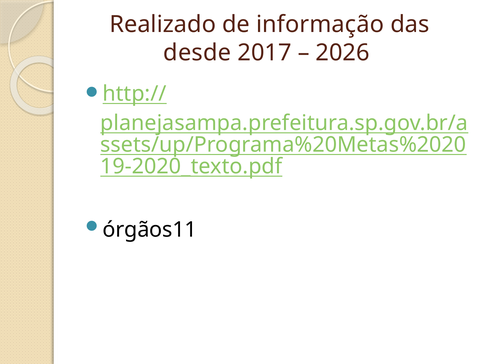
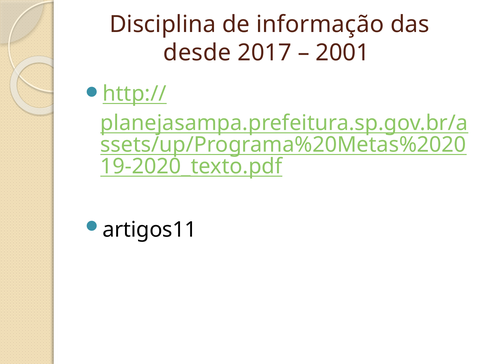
Realizado: Realizado -> Disciplina (163, 24)
2026: 2026 -> 2001 (343, 53)
órgãos11: órgãos11 -> artigos11 (150, 229)
